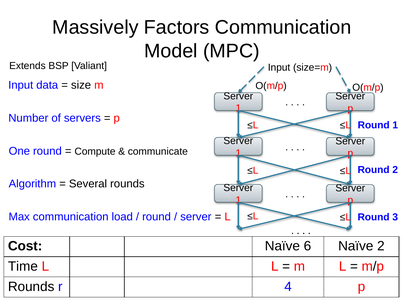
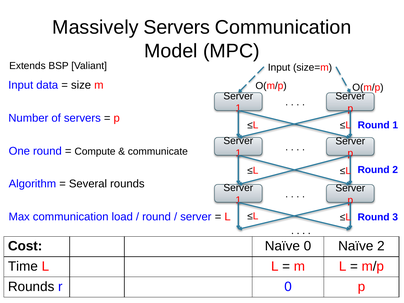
Massively Factors: Factors -> Servers (177, 27)
Naïve 6: 6 -> 0 (307, 246)
O(1 4: 4 -> 0 (288, 287)
